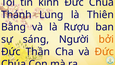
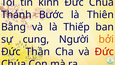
Lung: Lung -> Bước (51, 15)
Rượu: Rượu -> Thiếp (77, 27)
sáng: sáng -> cung (36, 39)
Đức colour: orange -> red (104, 51)
